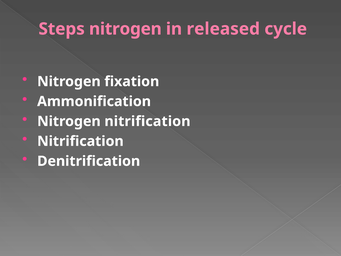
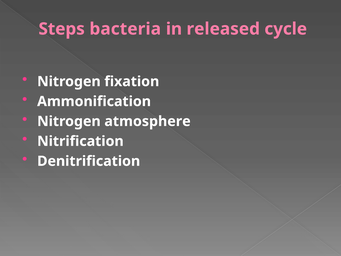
Steps nitrogen: nitrogen -> bacteria (125, 29)
Nitrogen nitrification: nitrification -> atmosphere (148, 121)
